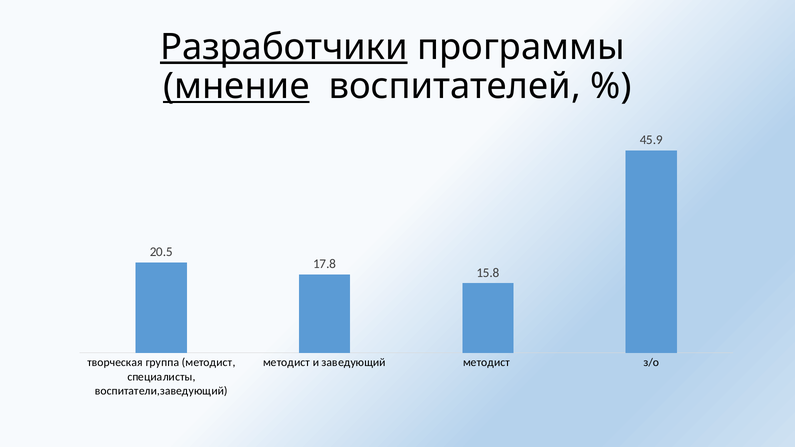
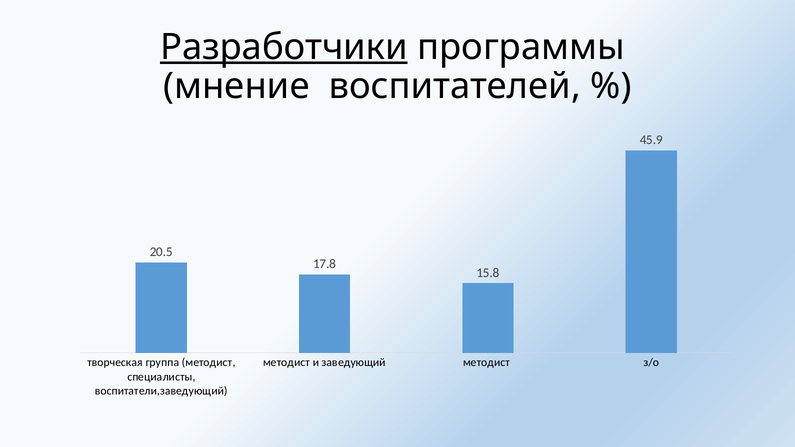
мнение underline: present -> none (236, 86)
